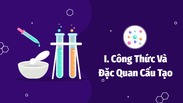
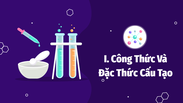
Đặc Quan: Quan -> Thức (127, 73)
